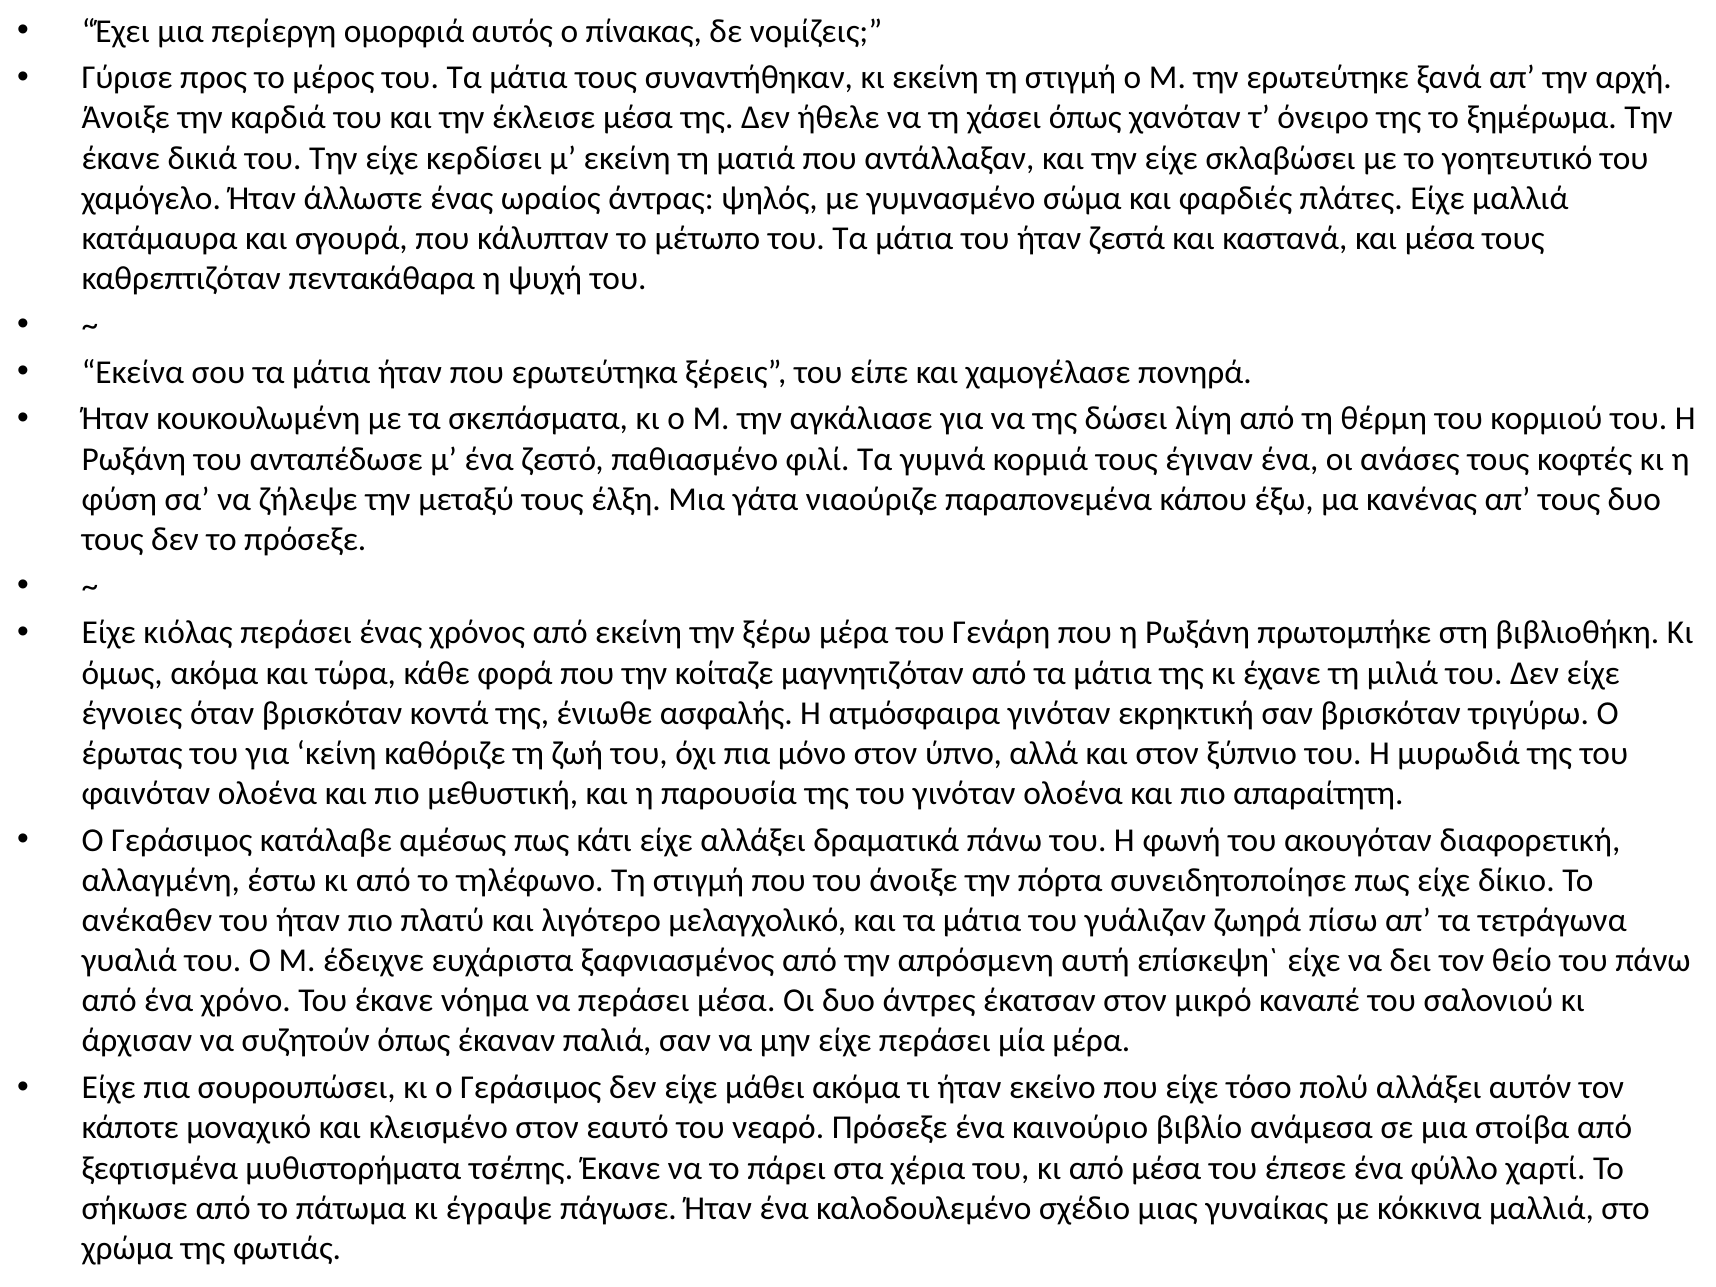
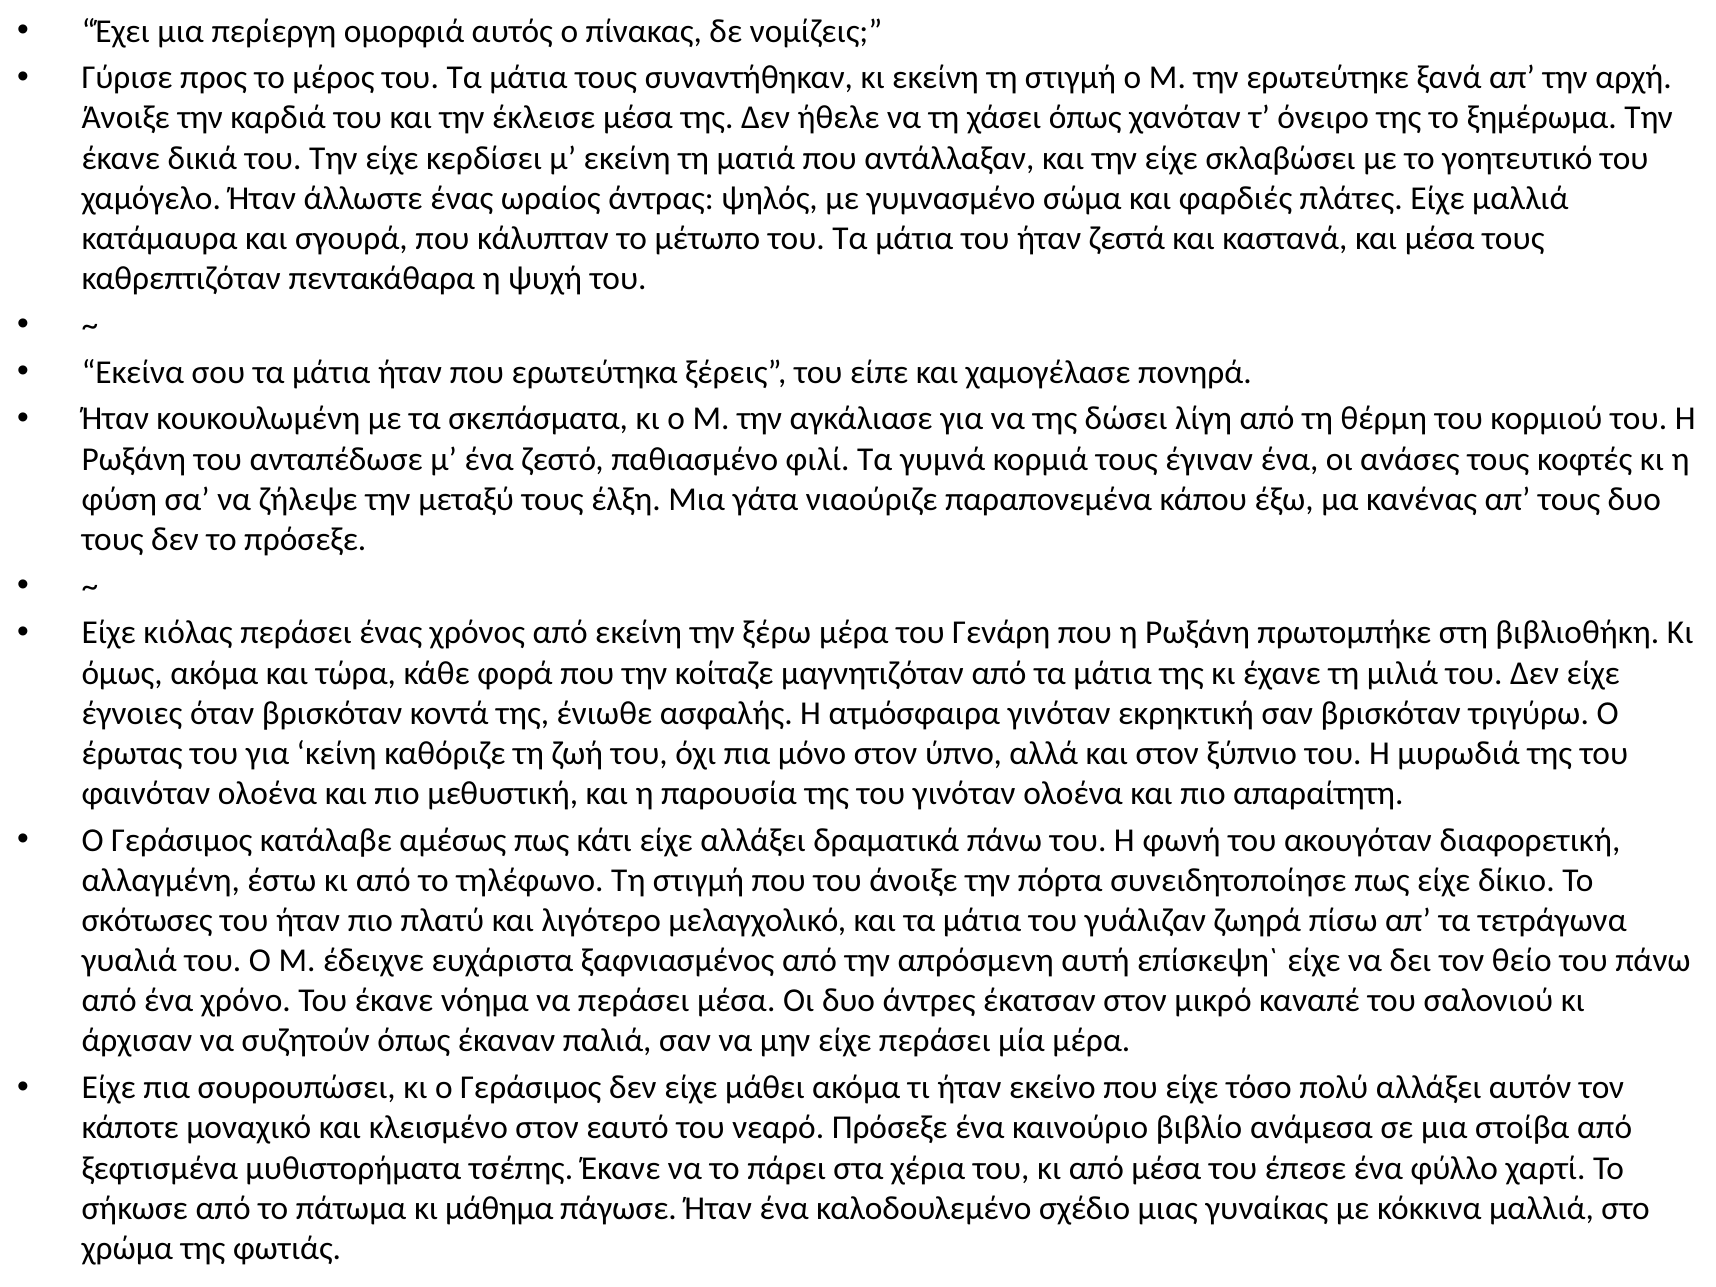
ανέκαθεν: ανέκαθεν -> σκότωσες (147, 921)
έγραψε: έγραψε -> μάθημα (499, 1208)
